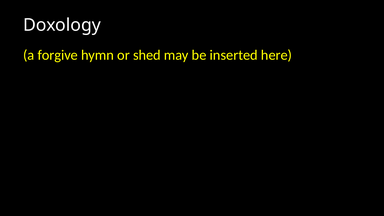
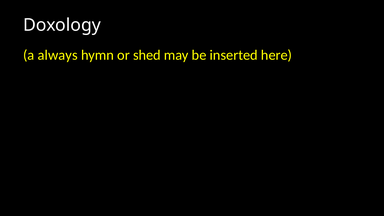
forgive: forgive -> always (58, 55)
